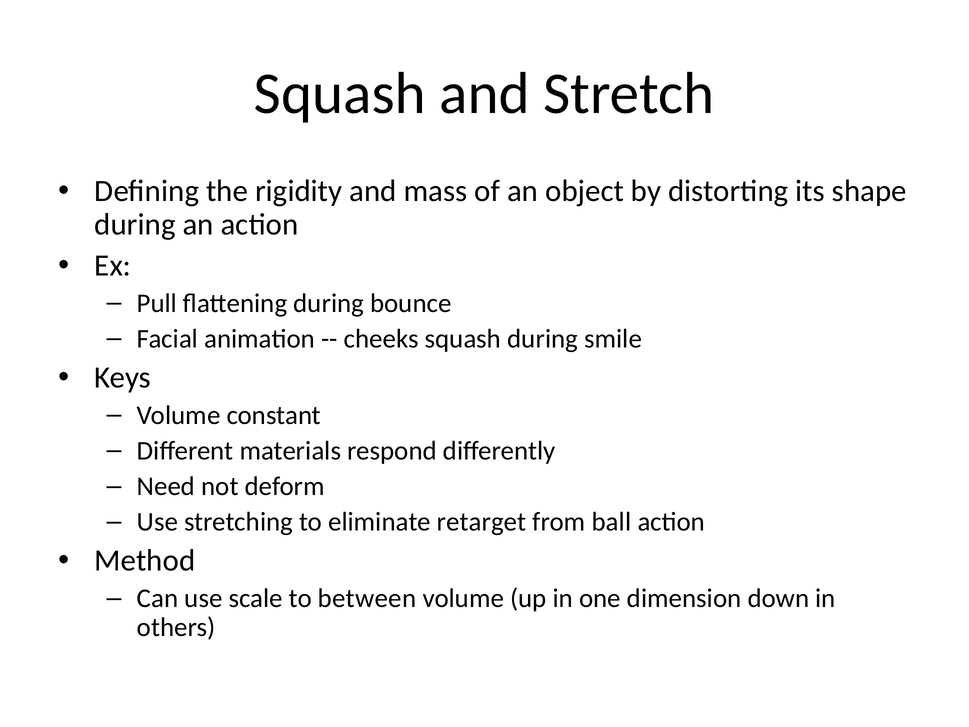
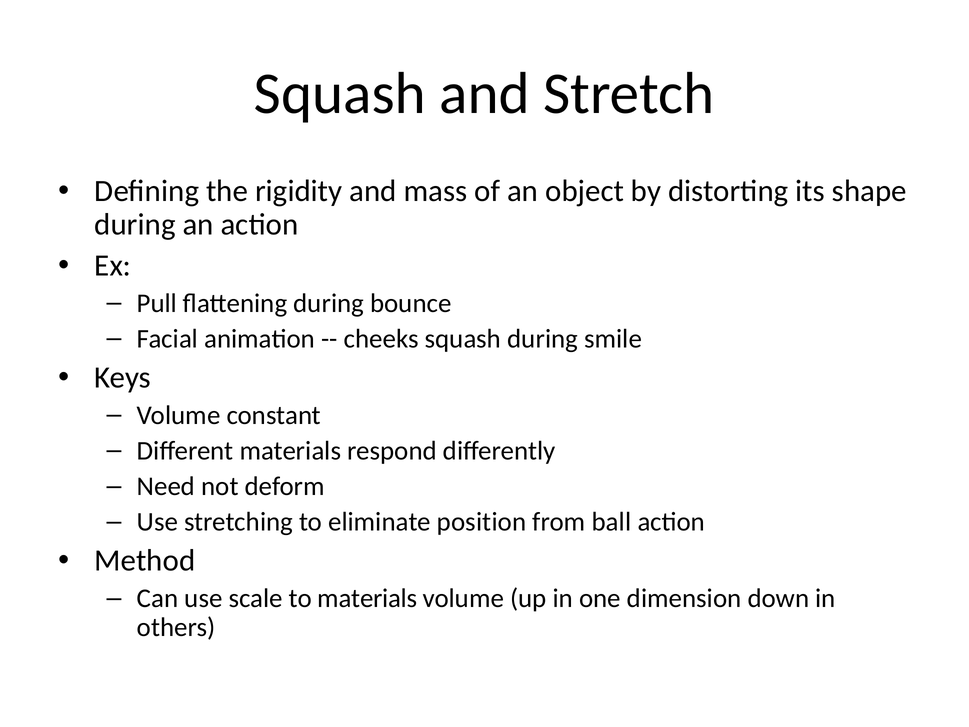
retarget: retarget -> position (482, 522)
to between: between -> materials (367, 598)
